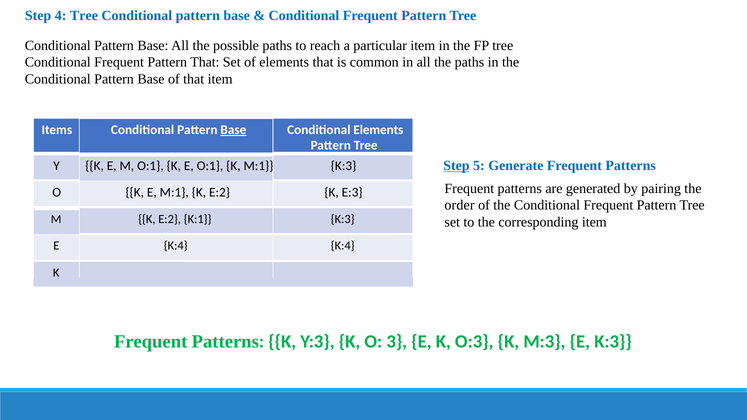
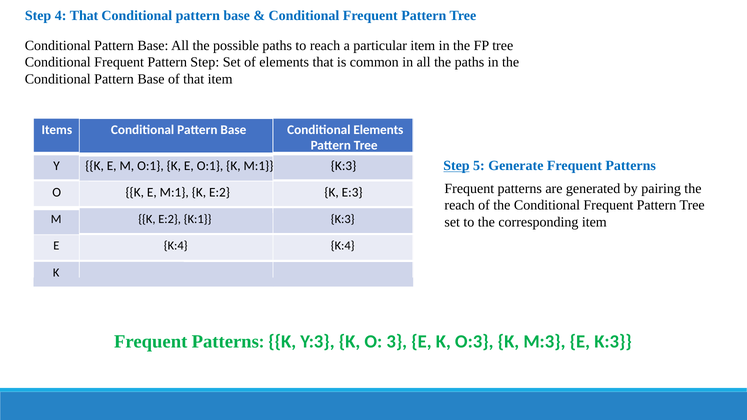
4 Tree: Tree -> That (84, 16)
Pattern That: That -> Step (205, 62)
Base underline: present -> none (233, 130)
order: order -> reach (460, 205)
